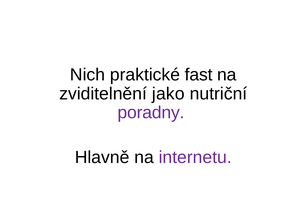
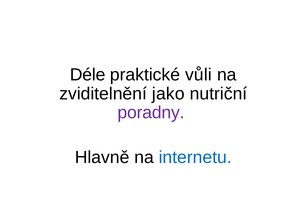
Nich: Nich -> Déle (88, 75)
fast: fast -> vůli (198, 75)
internetu colour: purple -> blue (195, 158)
